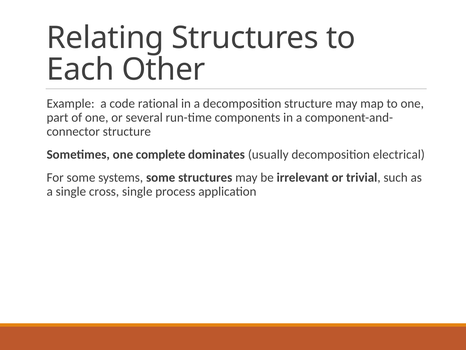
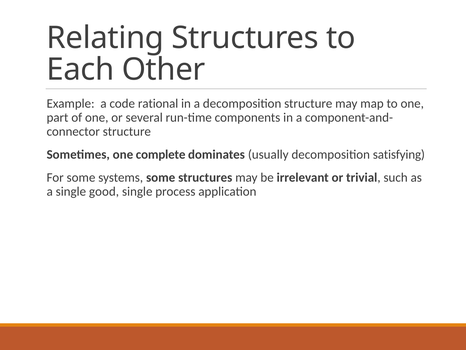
electrical: electrical -> satisfying (399, 154)
cross: cross -> good (104, 191)
